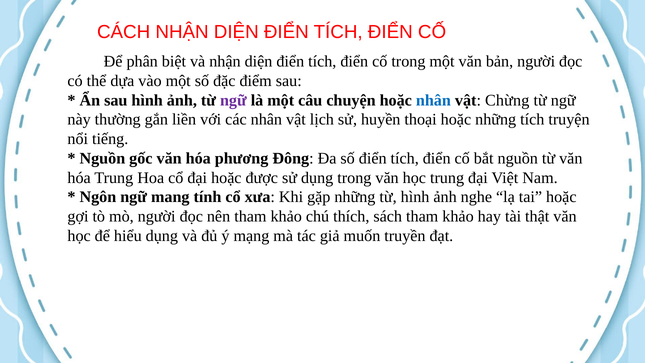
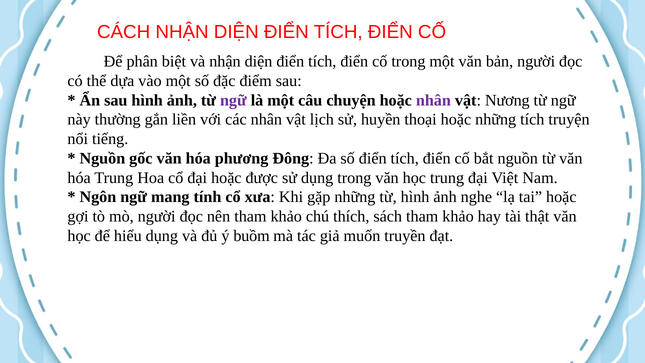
nhân colour: blue -> purple (433, 100)
Chừng: Chừng -> Nương (507, 100)
mạng: mạng -> buồm (252, 236)
